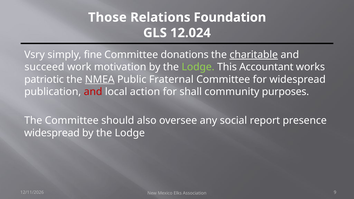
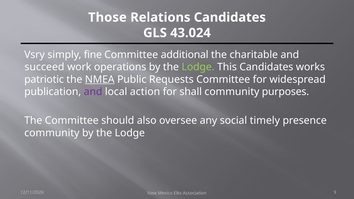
Relations Foundation: Foundation -> Candidates (230, 17)
12.024: 12.024 -> 43.024 (190, 33)
donations: donations -> additional (185, 55)
charitable underline: present -> none (254, 55)
motivation: motivation -> operations (120, 67)
This Accountant: Accountant -> Candidates (266, 67)
Fraternal: Fraternal -> Requests (171, 79)
and colour: red -> purple (93, 92)
report: report -> timely (265, 121)
widespread: widespread -> community (52, 133)
